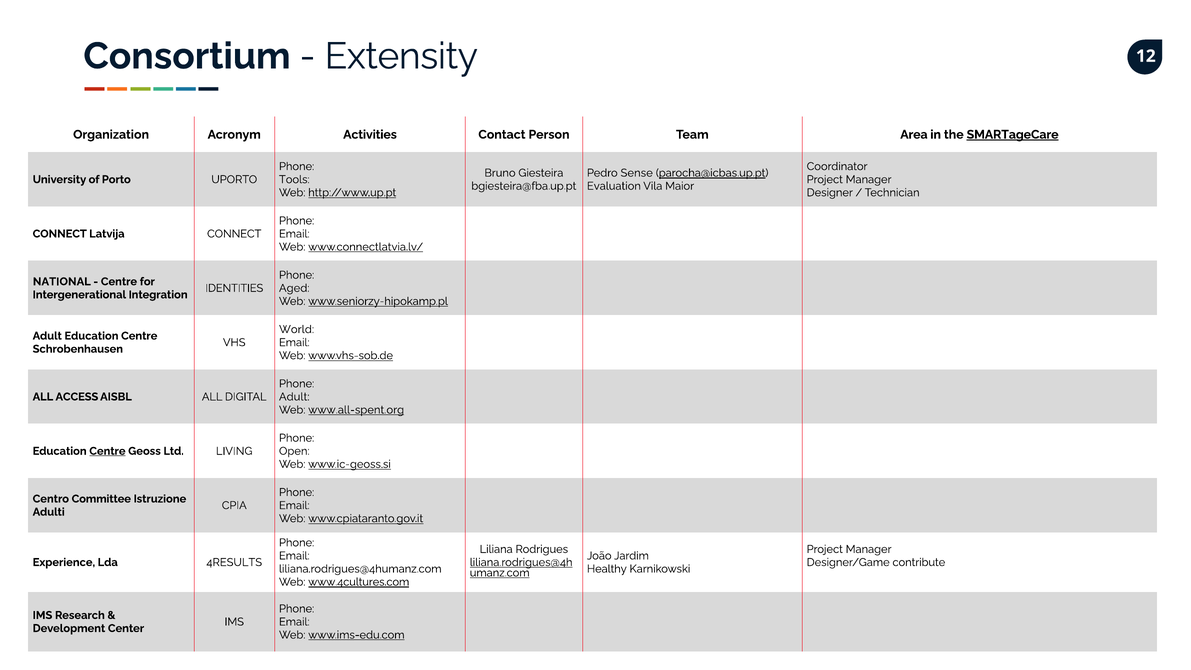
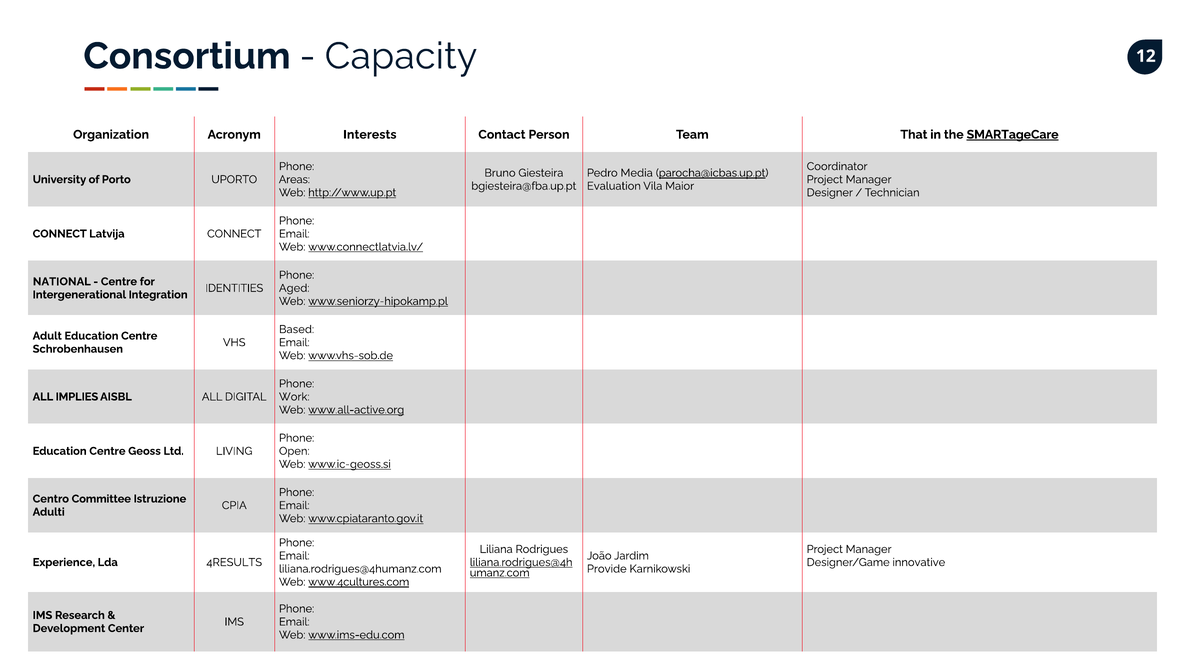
Extensity: Extensity -> Capacity (401, 56)
Activities: Activities -> Interests (370, 135)
Area: Area -> That (914, 135)
Sense: Sense -> Media (637, 173)
Tools: Tools -> Areas (294, 180)
World: World -> Based (297, 329)
ACCESS: ACCESS -> IMPLIES (77, 397)
Adult: Adult -> Work (294, 397)
www.all-spent.org: www.all-spent.org -> www.all-active.org (356, 410)
Centre underline: present -> none (107, 451)
contribute: contribute -> innovative (919, 562)
Healthy: Healthy -> Provide (607, 569)
